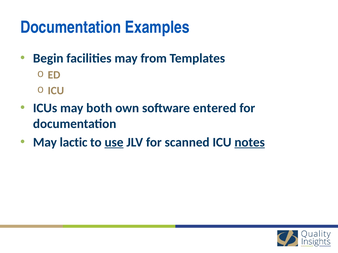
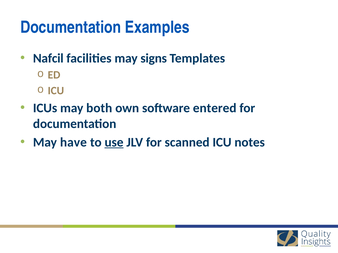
Begin: Begin -> Nafcil (48, 58)
from: from -> signs (154, 58)
lactic: lactic -> have (73, 143)
notes underline: present -> none (250, 143)
